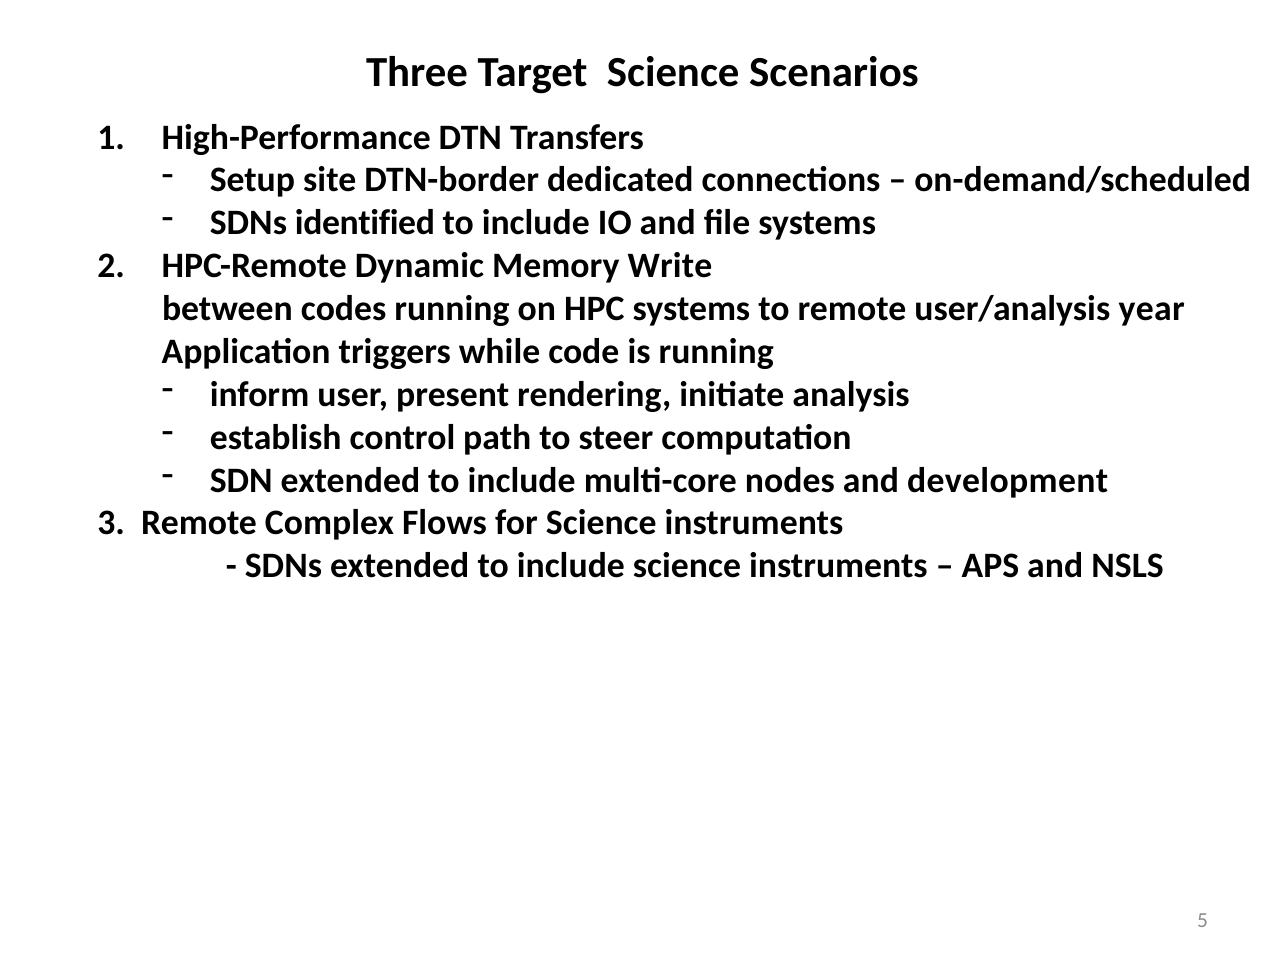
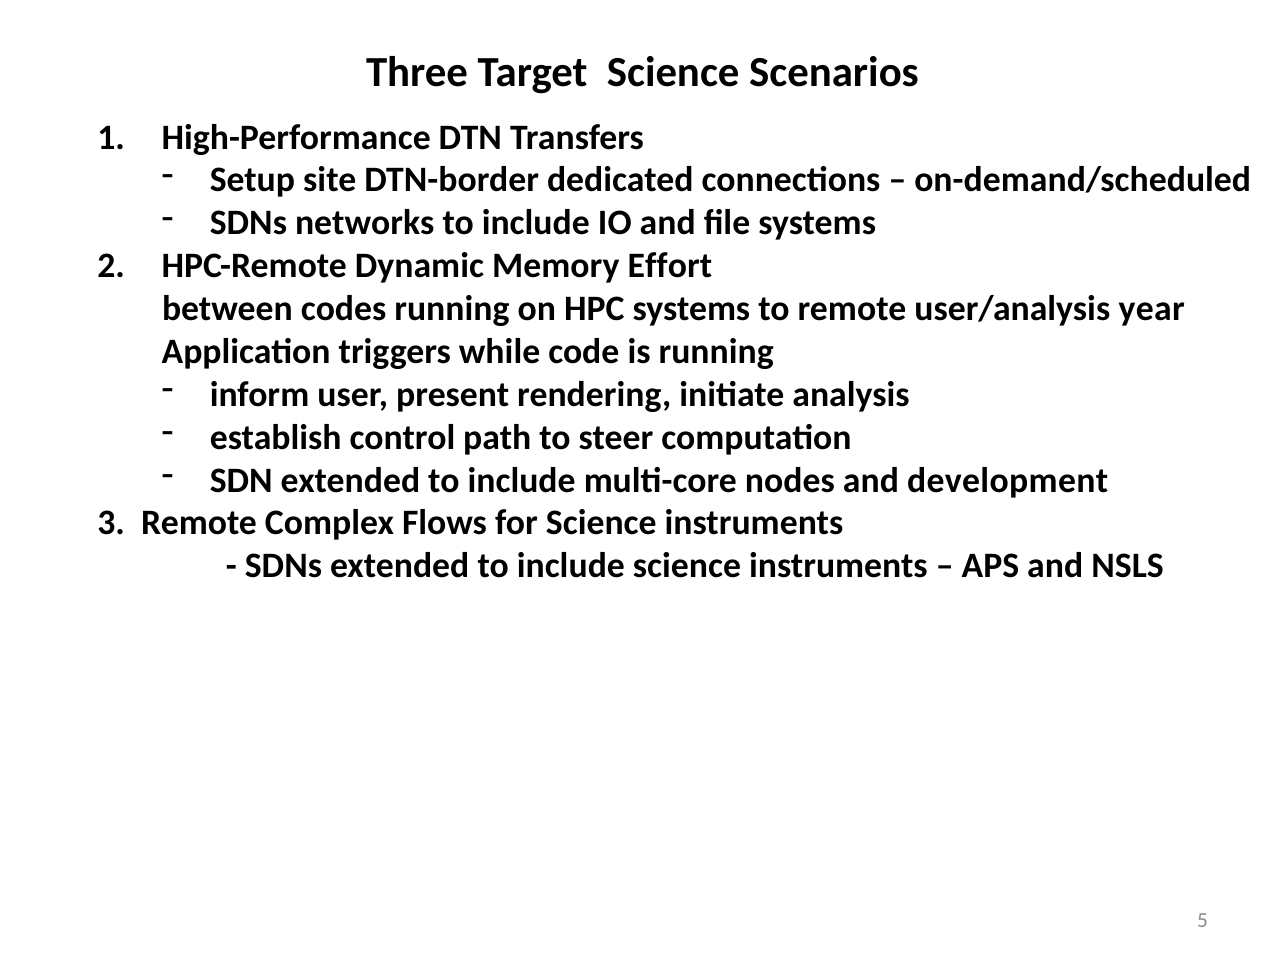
identified: identified -> networks (365, 223)
Write: Write -> Effort (670, 266)
